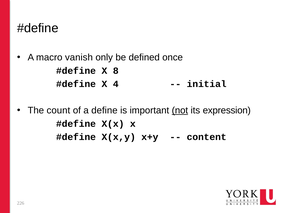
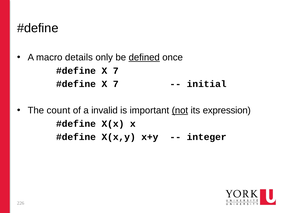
vanish: vanish -> details (79, 57)
defined underline: none -> present (144, 57)
8: 8 -> 7 (116, 71)
4: 4 -> 7 (116, 84)
define: define -> invalid (105, 110)
content: content -> integer (207, 137)
